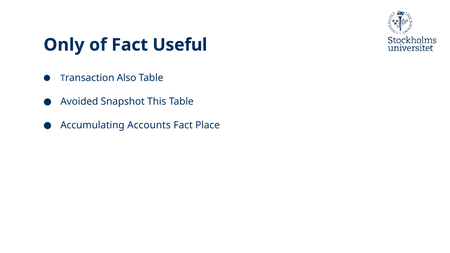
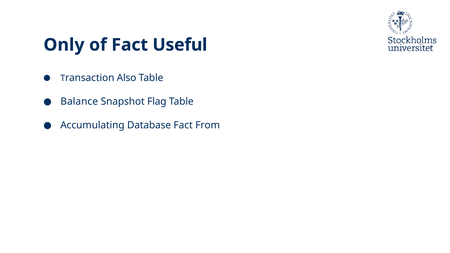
Avoided: Avoided -> Balance (79, 102)
This: This -> Flag (157, 102)
Accounts: Accounts -> Database (149, 125)
Place: Place -> From (208, 125)
